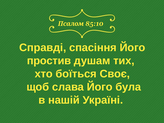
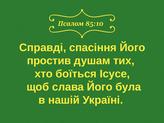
Своє: Своє -> Ісусе (115, 74)
